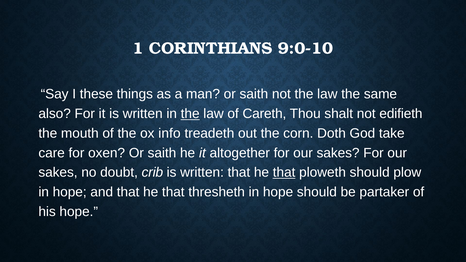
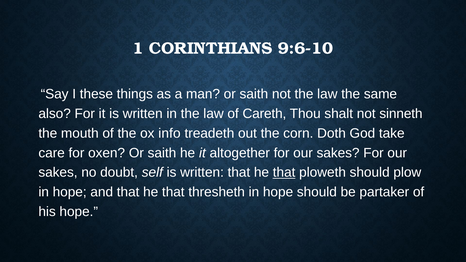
9:0-10: 9:0-10 -> 9:6-10 (305, 49)
the underline: present -> none (190, 114)
edifieth: edifieth -> sinneth (401, 114)
crib: crib -> self (152, 173)
